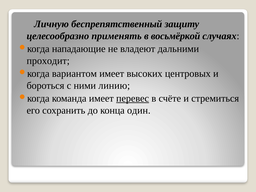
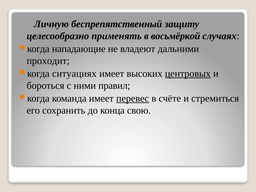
вариантом: вариантом -> ситуациях (74, 74)
центровых underline: none -> present (188, 74)
линию: линию -> правил (114, 86)
один: один -> свою (139, 110)
